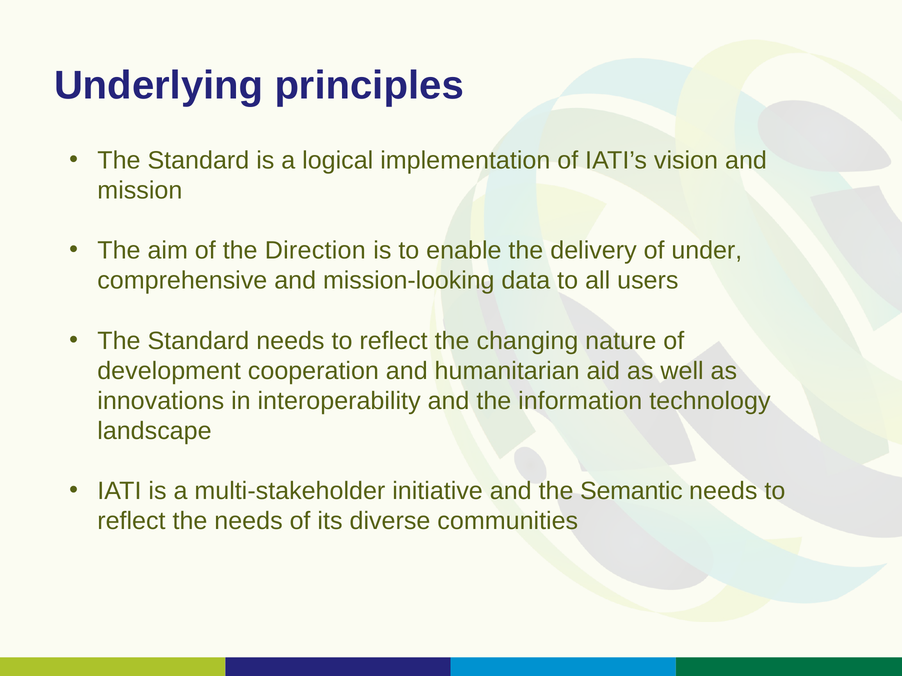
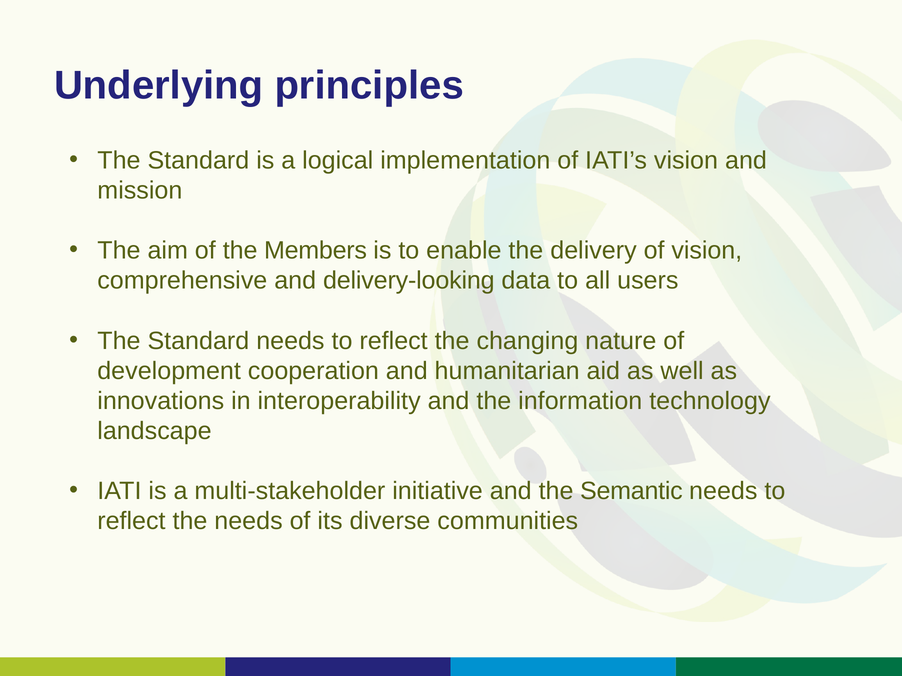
Direction: Direction -> Members (316, 251)
of under: under -> vision (707, 251)
mission-looking: mission-looking -> delivery-looking (409, 281)
